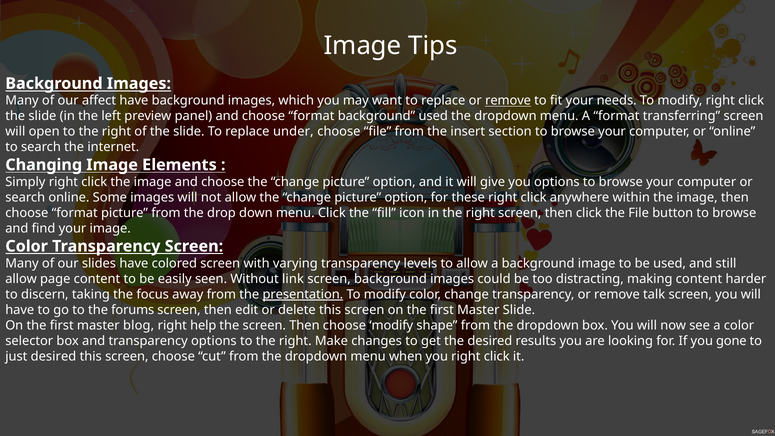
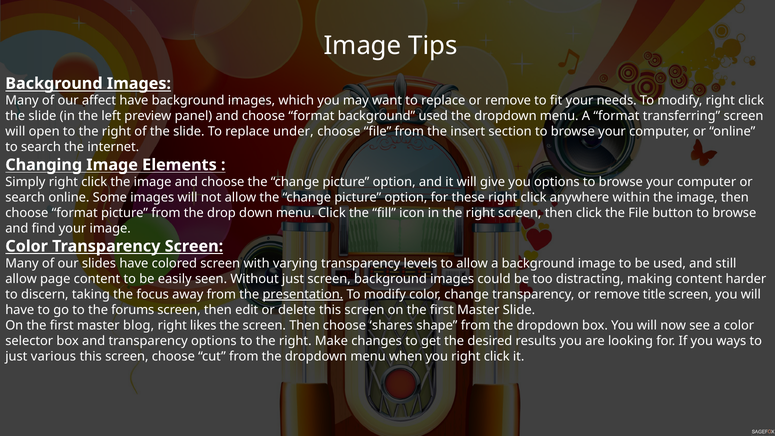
remove underline: present -> none (508, 101)
Without link: link -> just (293, 279)
talk: talk -> title (654, 294)
help: help -> likes (203, 325)
choose modify: modify -> shares (391, 325)
gone: gone -> ways (731, 341)
just desired: desired -> various (53, 356)
